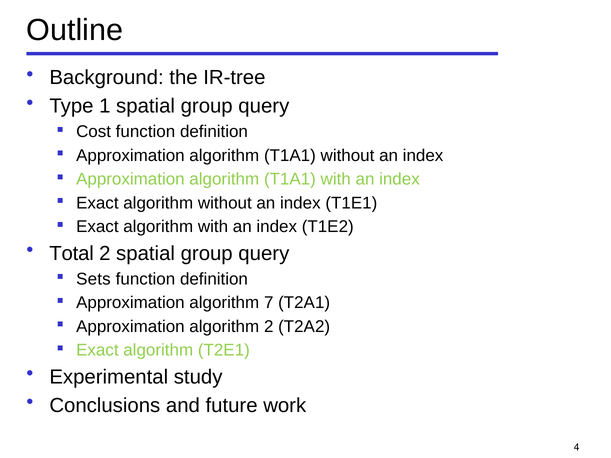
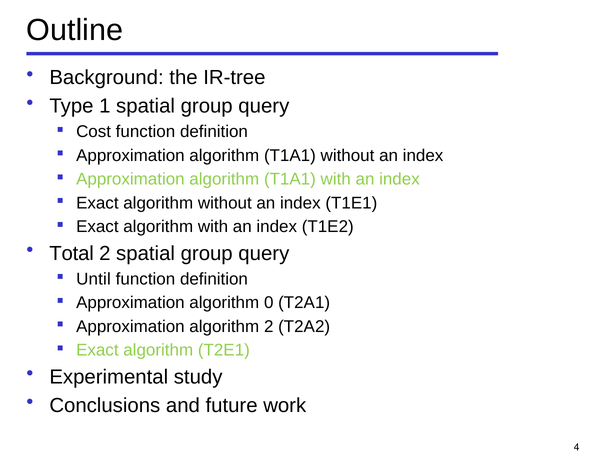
Sets: Sets -> Until (93, 279)
7: 7 -> 0 (269, 303)
